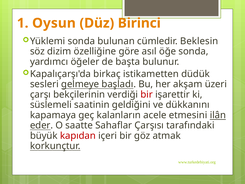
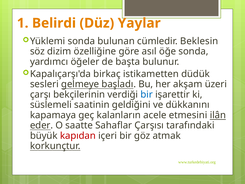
Oysun: Oysun -> Belirdi (54, 23)
Birinci: Birinci -> Yaylar (139, 23)
bir colour: red -> blue (147, 94)
